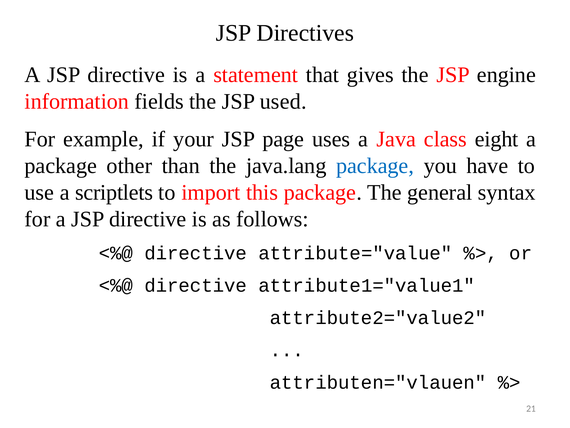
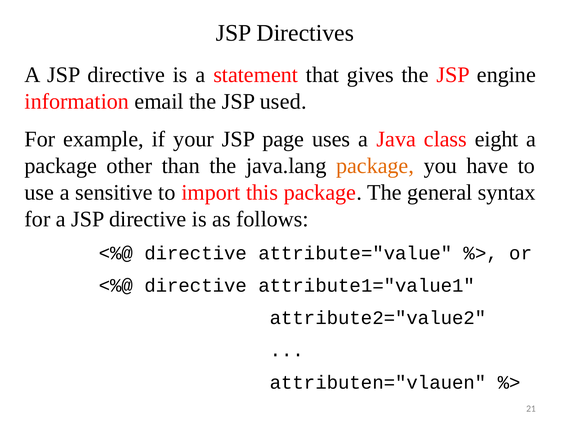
fields: fields -> email (159, 101)
package colour: blue -> orange (375, 166)
scriptlets: scriptlets -> sensitive (114, 192)
